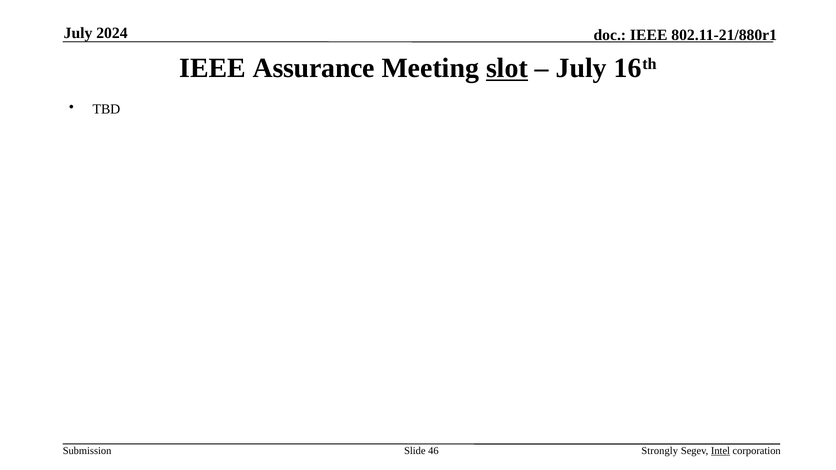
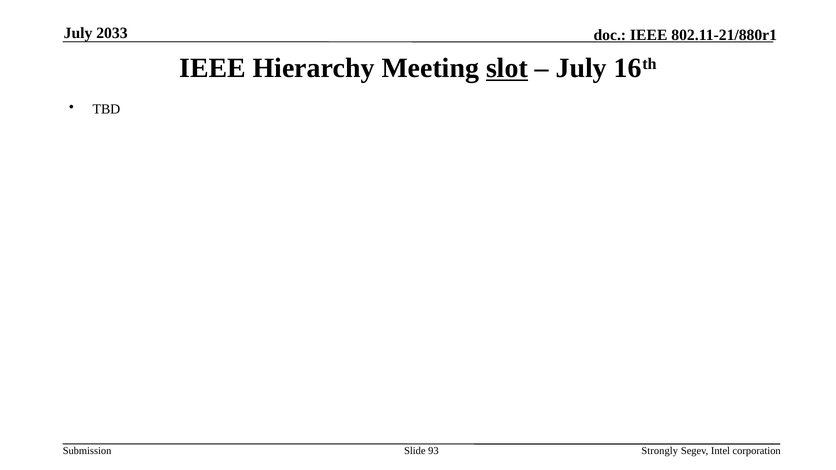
2024: 2024 -> 2033 (112, 33)
Assurance: Assurance -> Hierarchy (314, 68)
46: 46 -> 93 (433, 451)
Intel underline: present -> none (720, 451)
